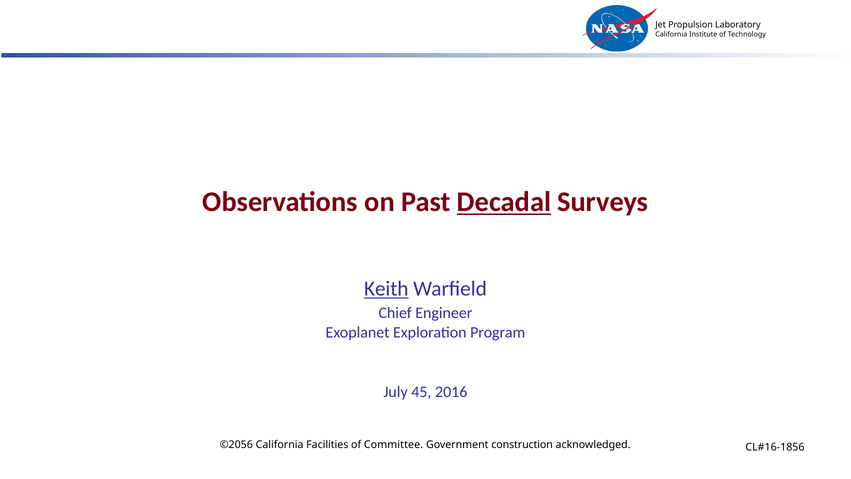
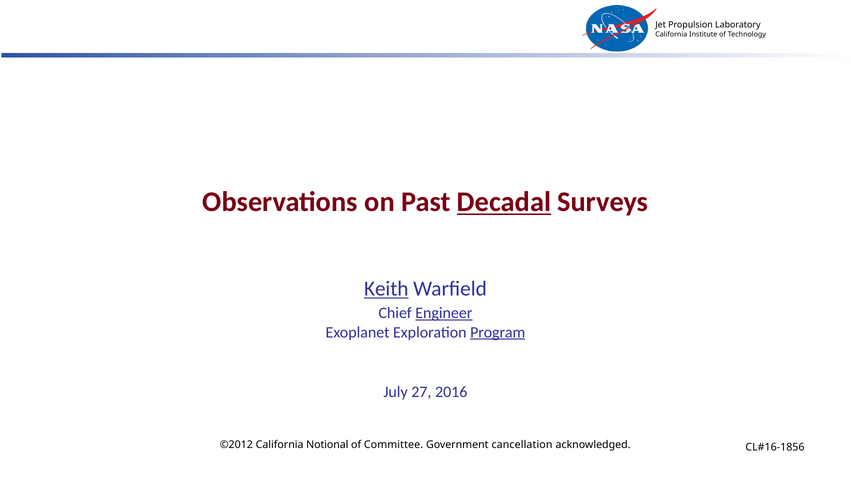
Engineer underline: none -> present (444, 313)
Program underline: none -> present (498, 332)
45: 45 -> 27 (421, 392)
©2056: ©2056 -> ©2012 (236, 444)
Facilities: Facilities -> Notional (327, 444)
construction: construction -> cancellation (522, 444)
